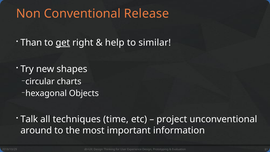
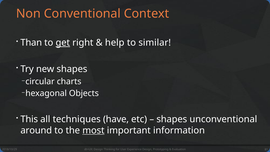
Release: Release -> Context (147, 14)
Talk: Talk -> This (29, 119)
time: time -> have (116, 119)
project: project -> shapes (172, 119)
most underline: none -> present (93, 130)
